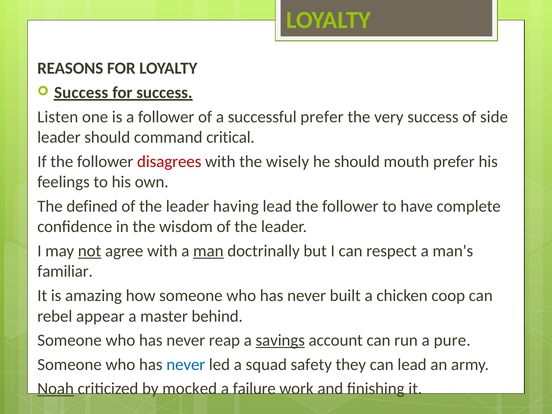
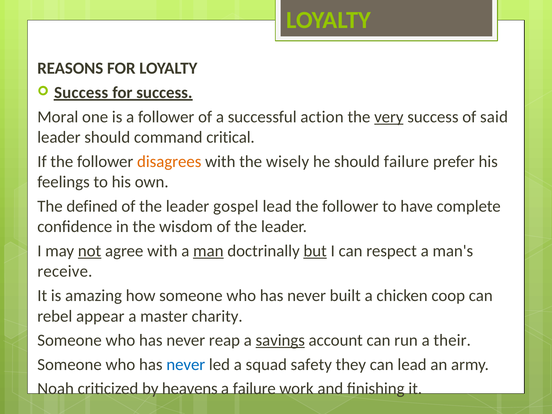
Listen: Listen -> Moral (58, 117)
successful prefer: prefer -> action (322, 117)
very underline: none -> present (389, 117)
side: side -> said (494, 117)
disagrees colour: red -> orange (169, 161)
should mouth: mouth -> failure (406, 161)
having: having -> gospel (236, 206)
but underline: none -> present (315, 251)
familiar: familiar -> receive (65, 271)
behind: behind -> charity (217, 316)
pure: pure -> their (452, 340)
Noah underline: present -> none (56, 389)
mocked: mocked -> heavens (190, 389)
